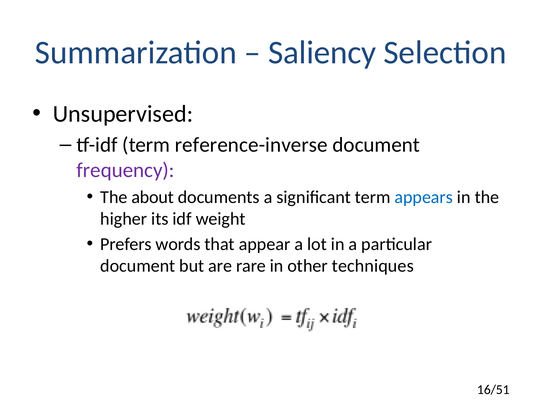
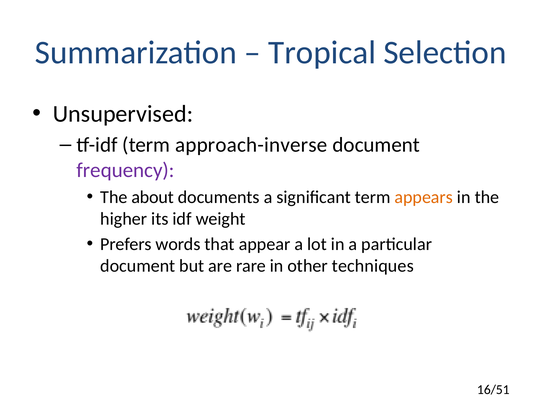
Saliency: Saliency -> Tropical (322, 52)
reference-inverse: reference-inverse -> approach-inverse (251, 145)
appears colour: blue -> orange (424, 197)
